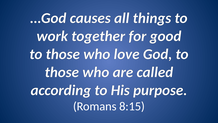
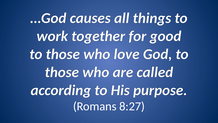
8:15: 8:15 -> 8:27 (132, 106)
